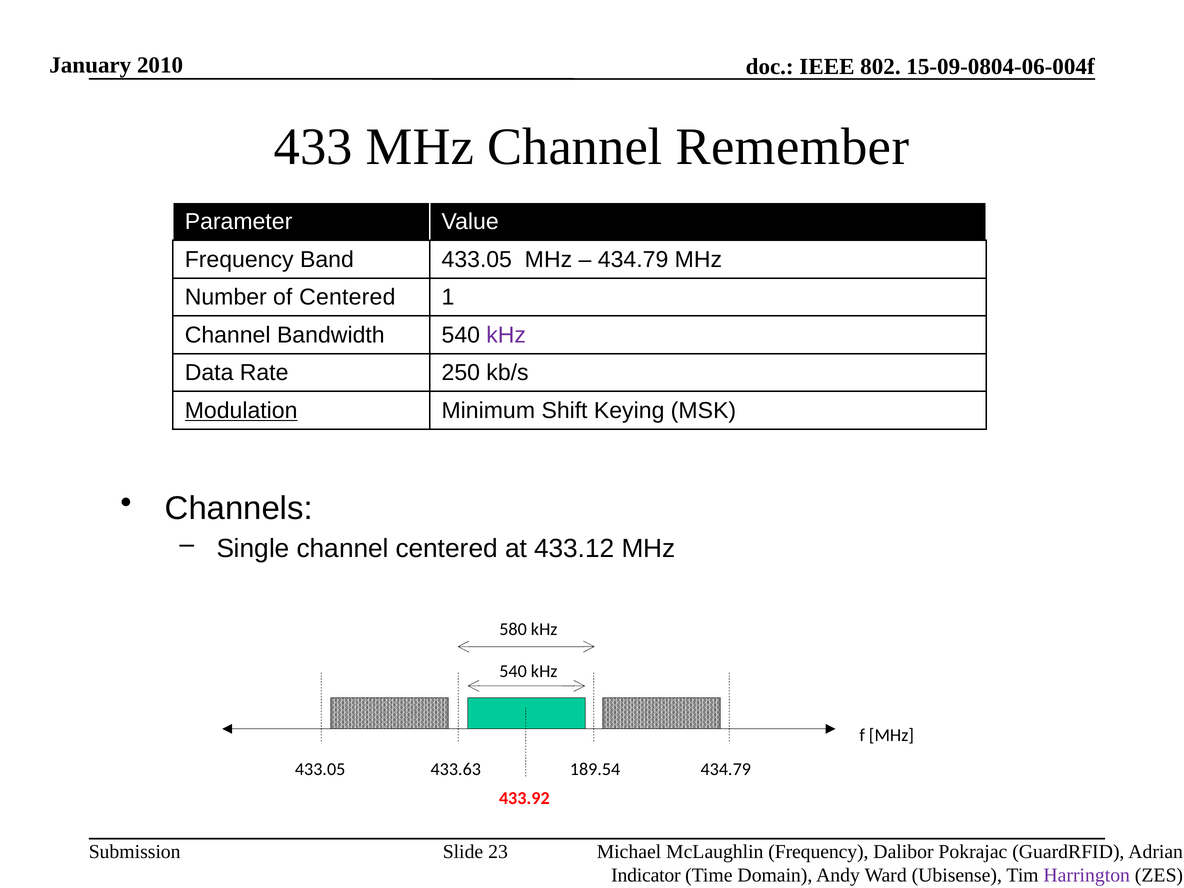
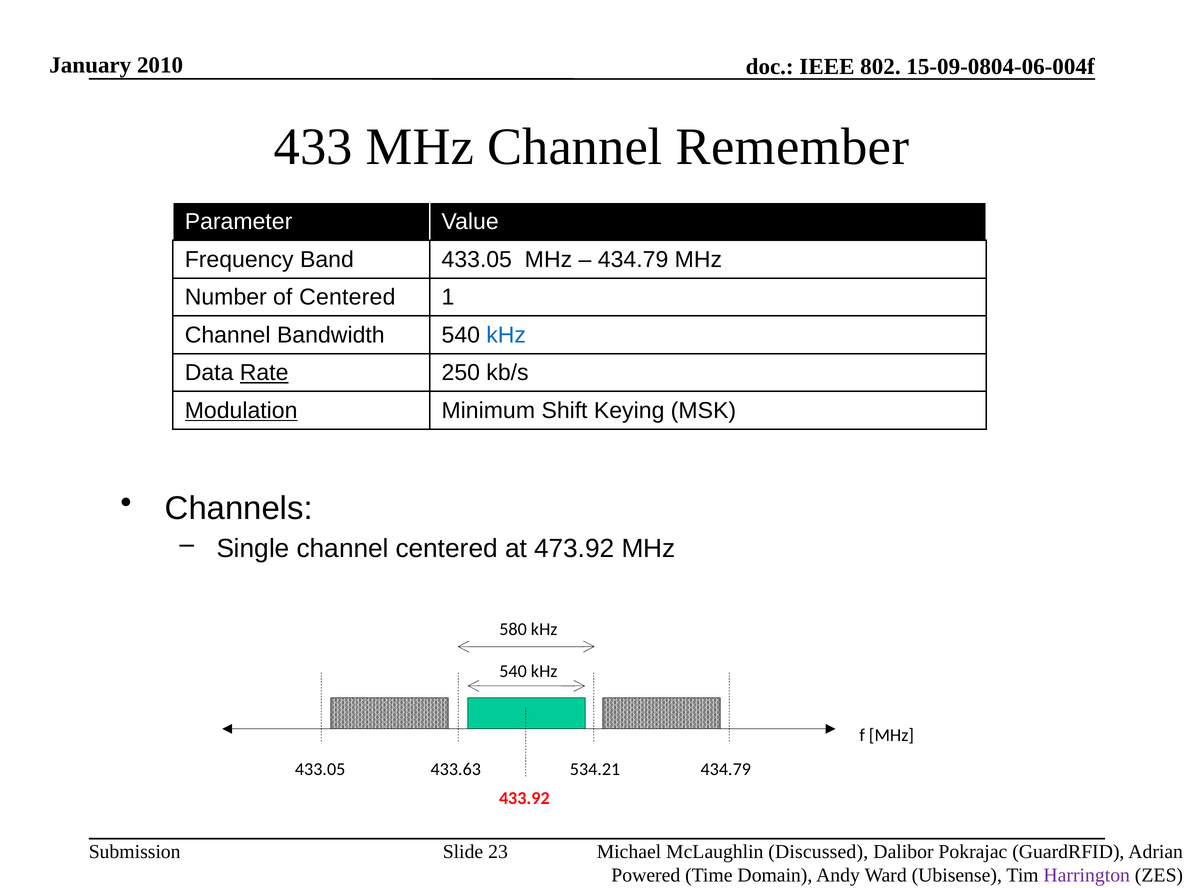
kHz colour: purple -> blue (506, 335)
Rate underline: none -> present (264, 373)
433.12: 433.12 -> 473.92 (574, 549)
189.54: 189.54 -> 534.21 (595, 769)
McLaughlin Frequency: Frequency -> Discussed (818, 852)
Indicator: Indicator -> Powered (646, 875)
